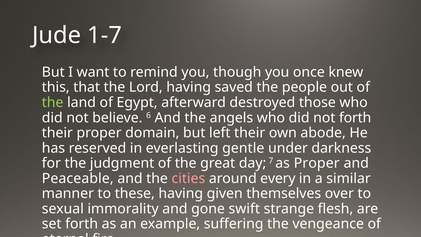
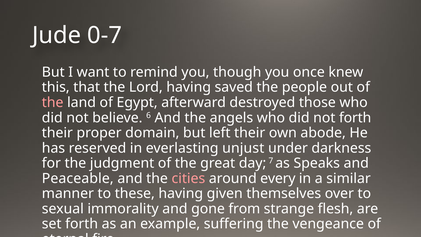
1-7: 1-7 -> 0-7 (105, 35)
the colour: light green -> pink (53, 102)
gentle: gentle -> unjust (243, 148)
as Proper: Proper -> Speaks (317, 163)
swift: swift -> from (244, 209)
